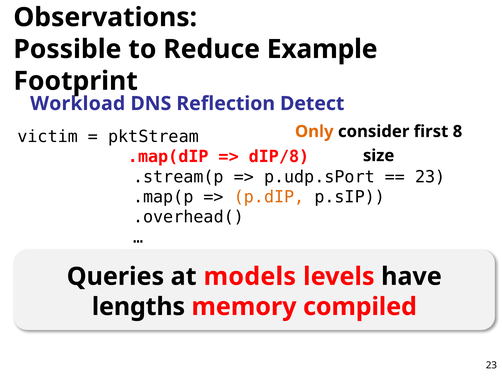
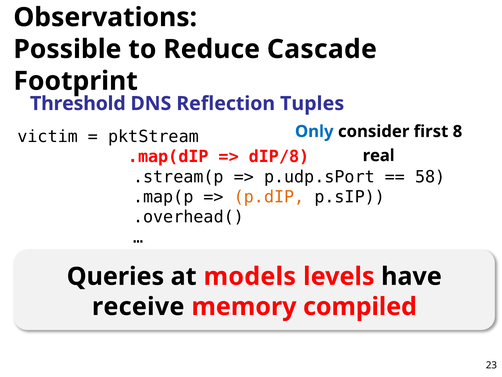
Example: Example -> Cascade (322, 49)
Workload: Workload -> Threshold (78, 103)
Detect: Detect -> Tuples (312, 103)
Only colour: orange -> blue (314, 131)
size: size -> real (379, 155)
23: 23 -> 58 (430, 177)
lengths: lengths -> receive (138, 306)
